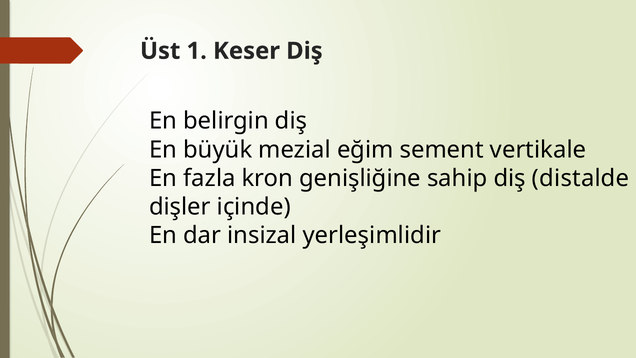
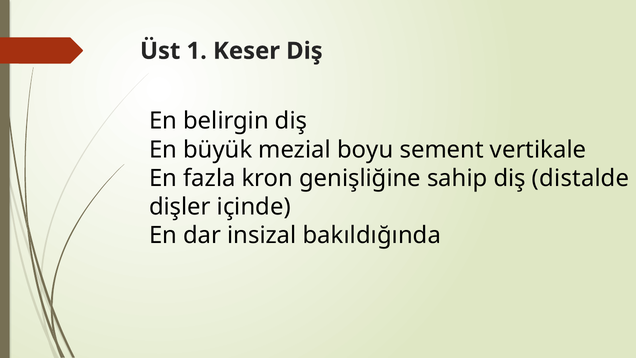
eğim: eğim -> boyu (365, 150)
yerleşimlidir: yerleşimlidir -> bakıldığında (372, 235)
